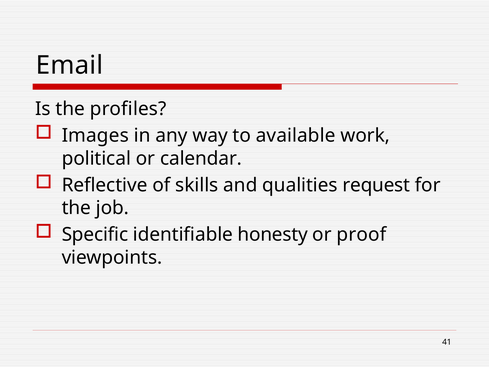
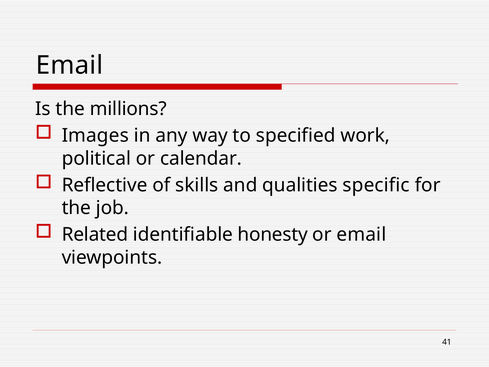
profiles: profiles -> millions (128, 109)
available: available -> specified (296, 136)
request: request -> specific (376, 185)
Specific: Specific -> Related (95, 235)
or proof: proof -> email (361, 235)
